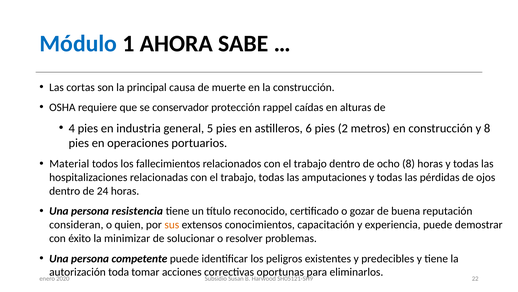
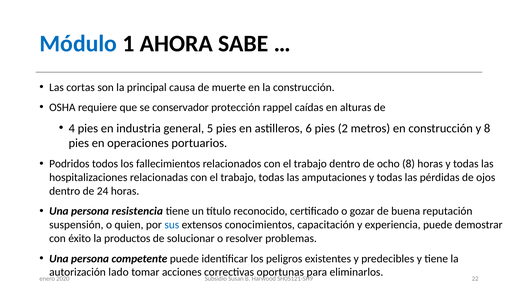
Material: Material -> Podridos (69, 164)
consideran: consideran -> suspensión (76, 224)
sus colour: orange -> blue (172, 224)
minimizar: minimizar -> productos (127, 238)
toda: toda -> lado (119, 272)
